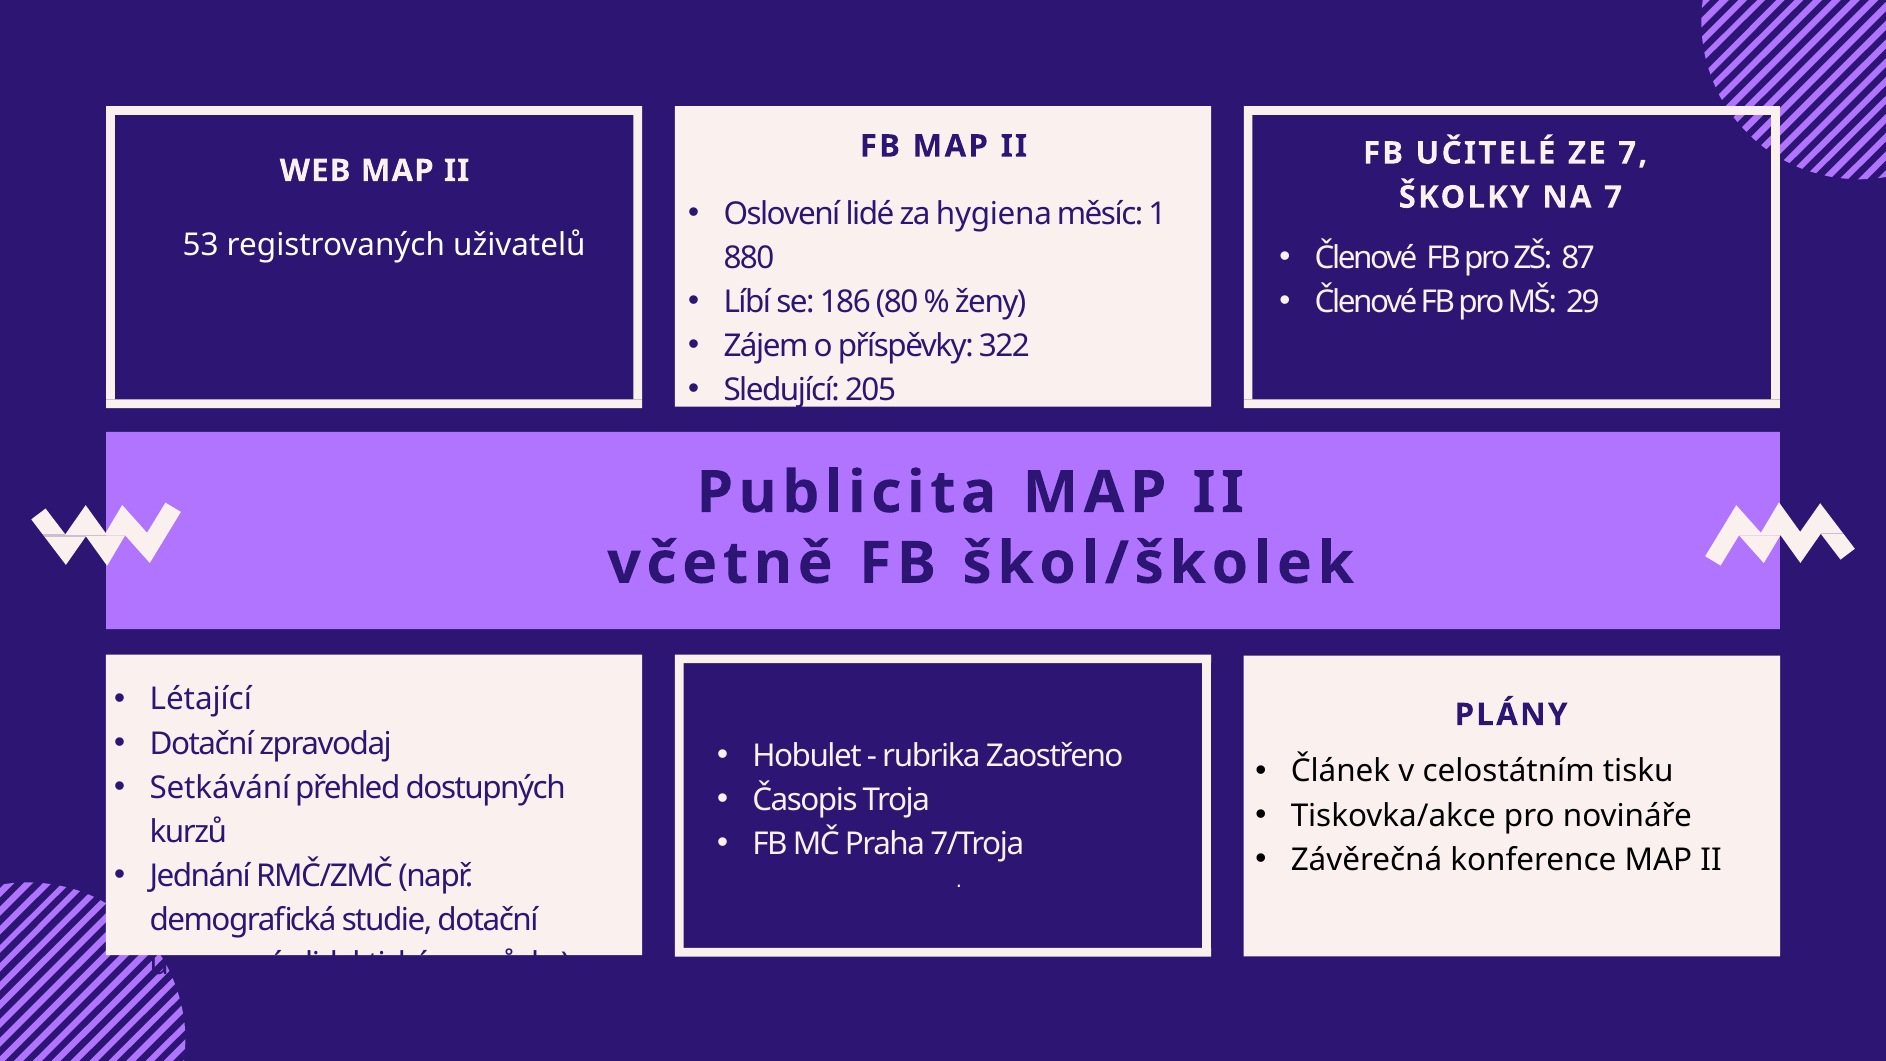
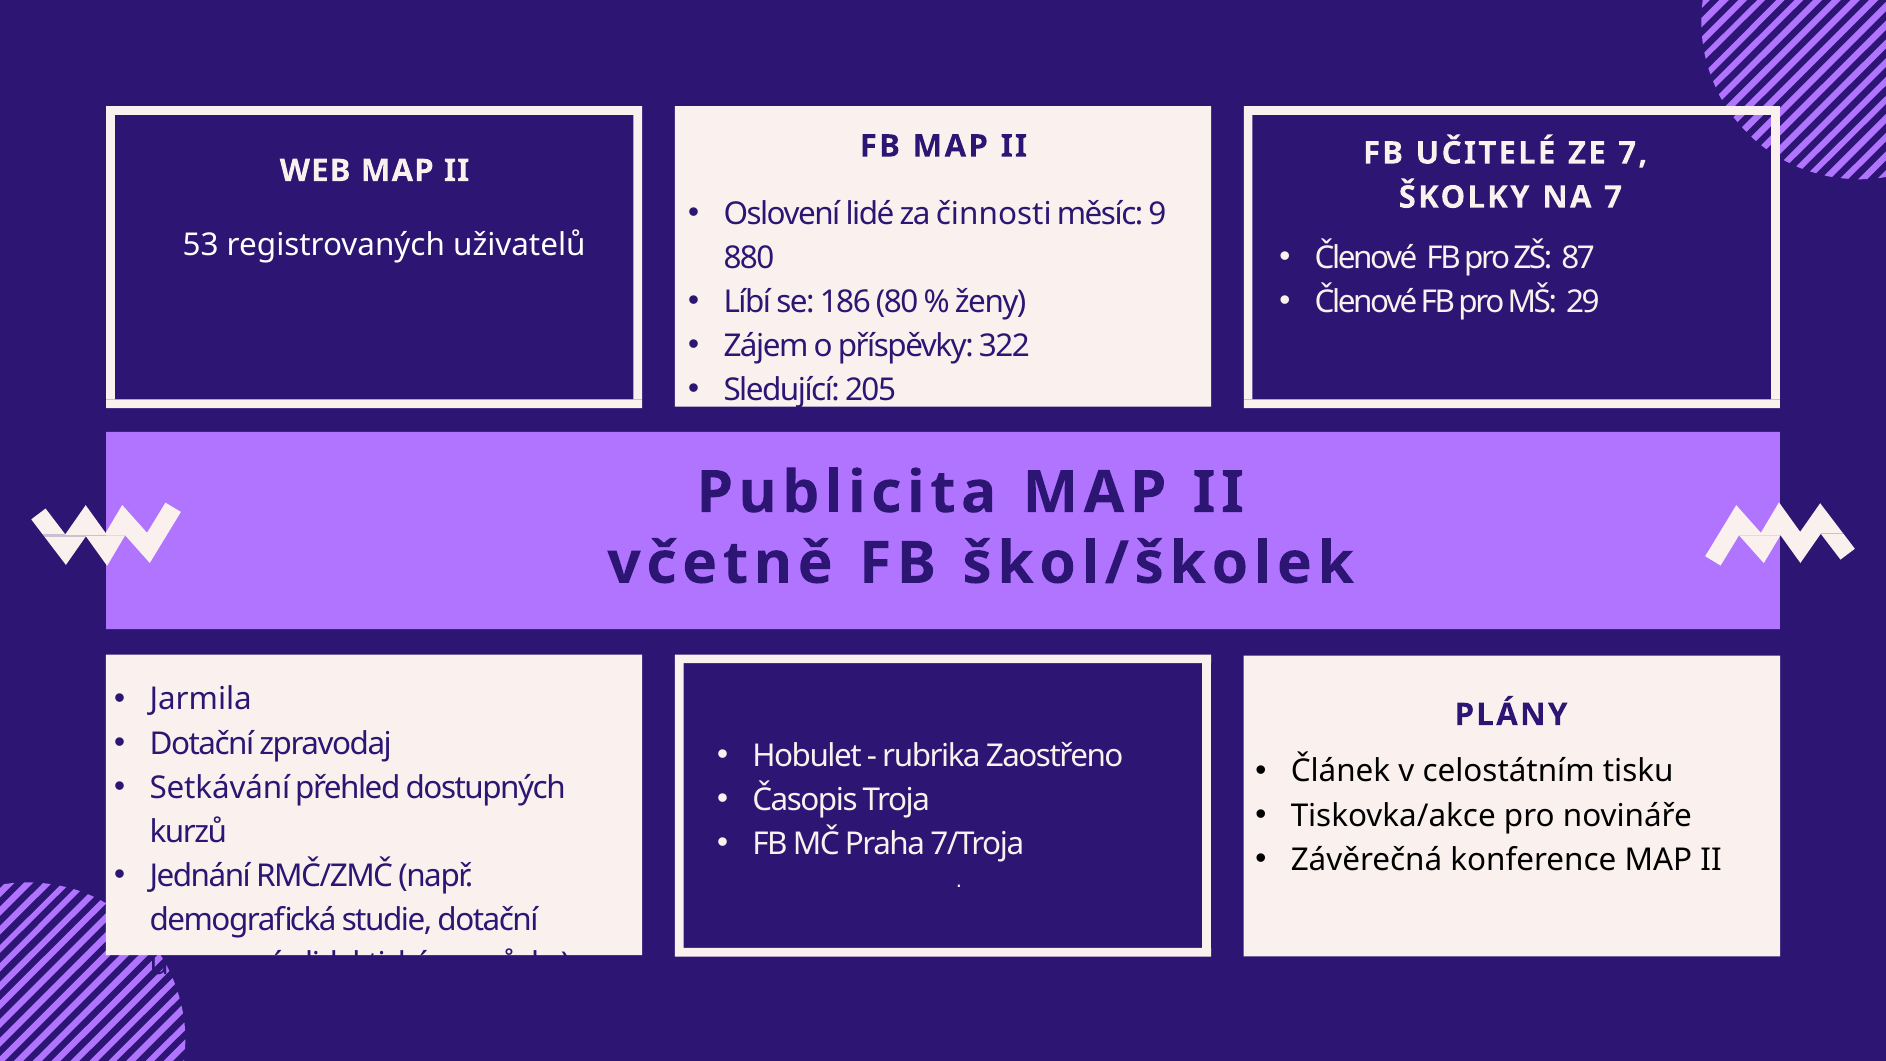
hygiena: hygiena -> činnosti (994, 214)
1: 1 -> 9 (1157, 214)
Létající: Létající -> Jarmila (201, 699)
